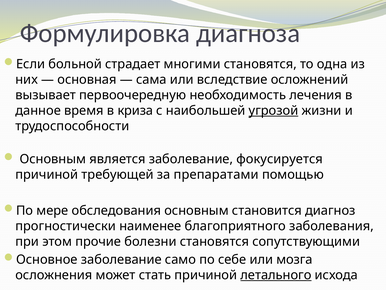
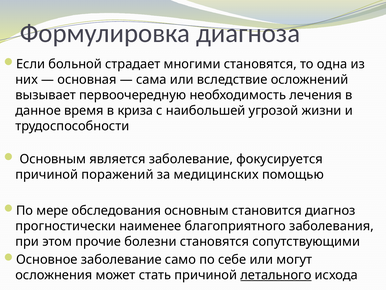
угрозой underline: present -> none (273, 110)
требующей: требующей -> поражений (117, 174)
препаратами: препаратами -> медицинских (216, 174)
мозга: мозга -> могут (294, 259)
